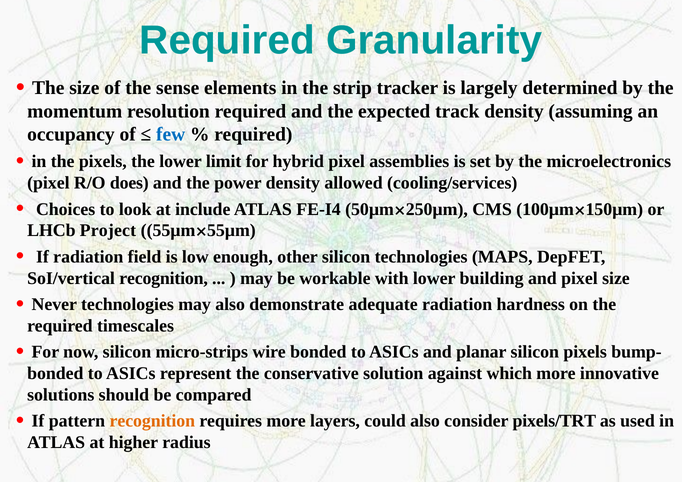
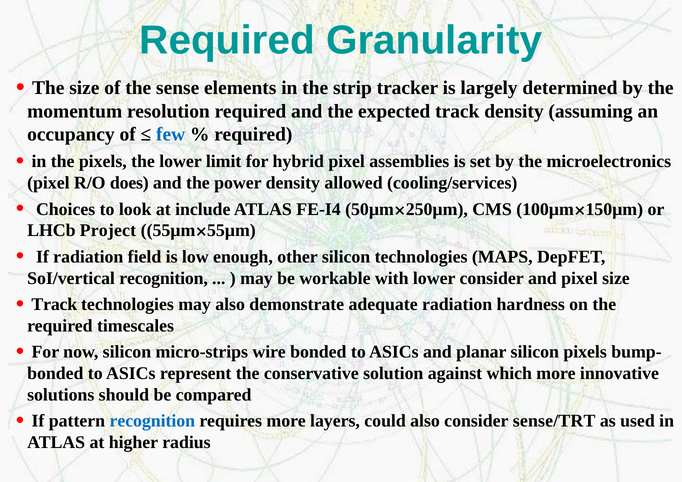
lower building: building -> consider (492, 278)
Never: Never -> Track (54, 305)
recognition colour: orange -> blue (152, 421)
pixels/TRT: pixels/TRT -> sense/TRT (554, 421)
